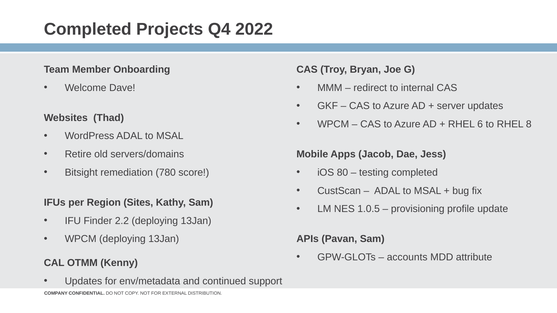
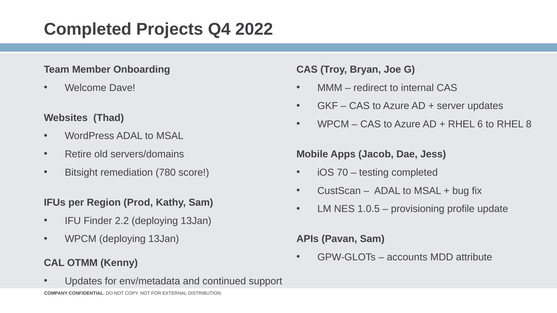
80: 80 -> 70 (342, 173)
Sites: Sites -> Prod (138, 203)
